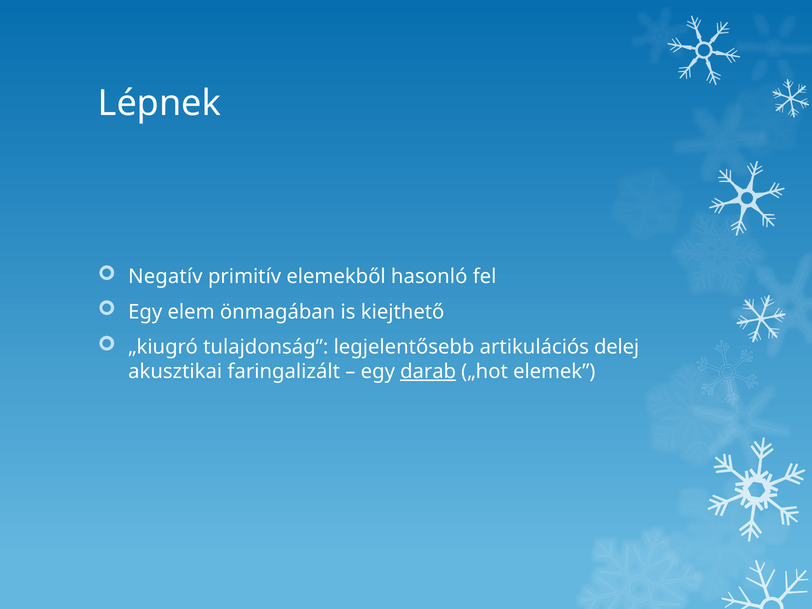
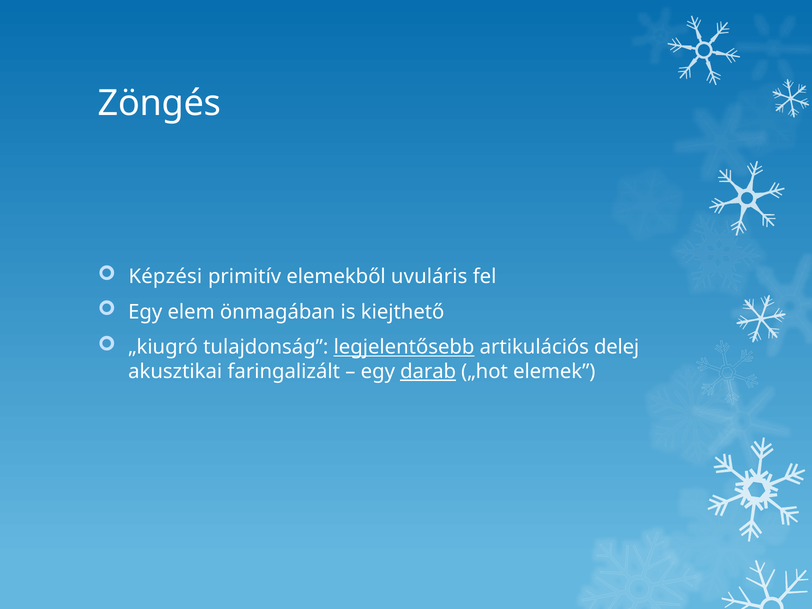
Lépnek: Lépnek -> Zöngés (159, 104)
Negatív: Negatív -> Képzési (165, 277)
hasonló: hasonló -> uvuláris (429, 277)
legjelentősebb underline: none -> present (404, 347)
